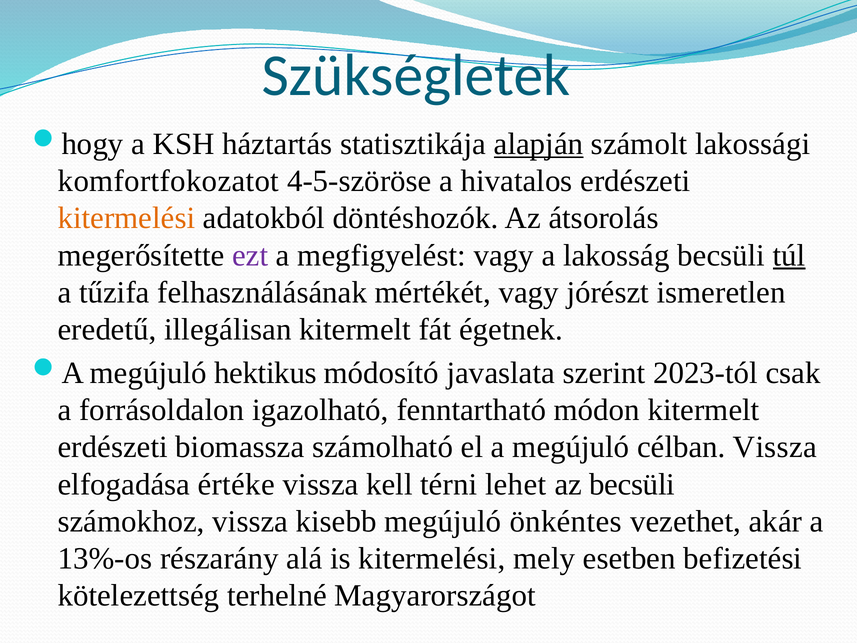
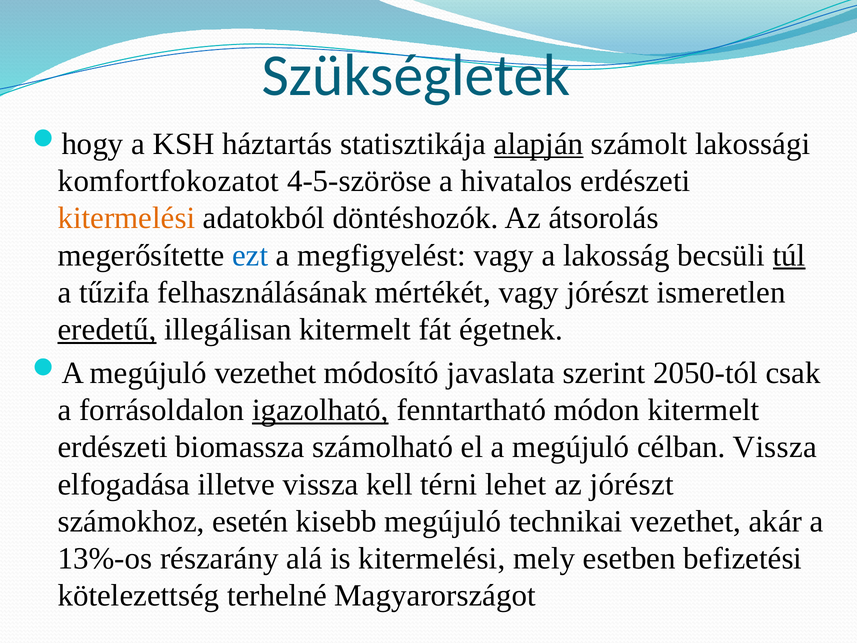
ezt colour: purple -> blue (250, 255)
eredetű underline: none -> present (107, 329)
megújuló hektikus: hektikus -> vezethet (265, 373)
2023-tól: 2023-tól -> 2050-tól (705, 373)
igazolható underline: none -> present (320, 410)
értéke: értéke -> illetve (236, 484)
az becsüli: becsüli -> jórészt (632, 484)
számokhoz vissza: vissza -> esetén (250, 521)
önkéntes: önkéntes -> technikai (566, 521)
